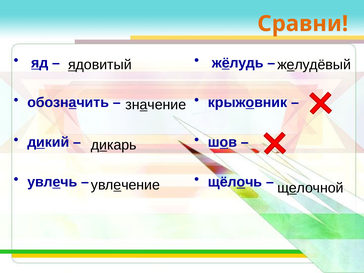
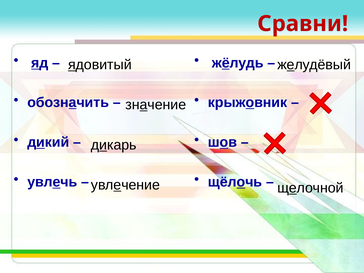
Сравни colour: orange -> red (303, 24)
